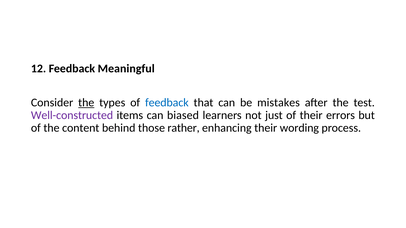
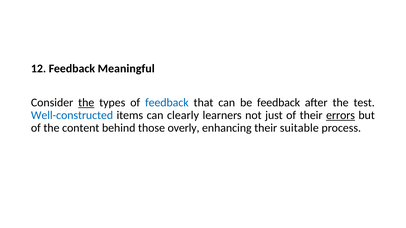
be mistakes: mistakes -> feedback (279, 103)
Well-constructed colour: purple -> blue (72, 115)
biased: biased -> clearly (183, 115)
errors underline: none -> present (341, 115)
rather: rather -> overly (184, 128)
wording: wording -> suitable (299, 128)
